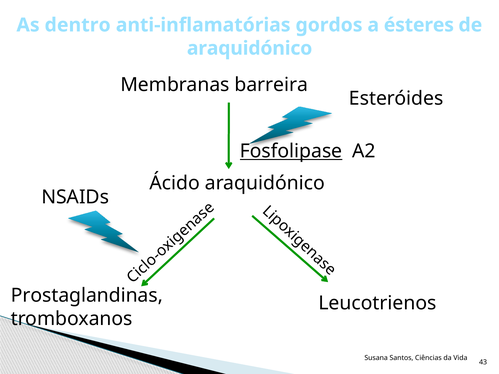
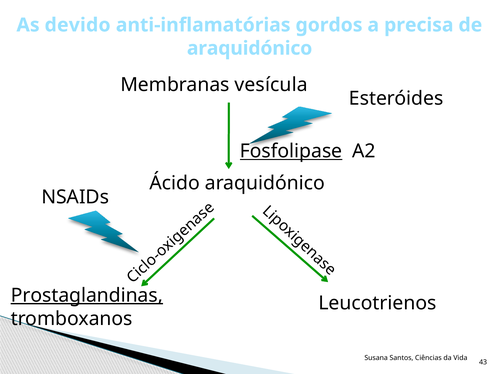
dentro: dentro -> devido (78, 25)
ésteres: ésteres -> precisa (419, 25)
barreira: barreira -> vesícula (271, 85)
Prostaglandinas underline: none -> present (87, 296)
